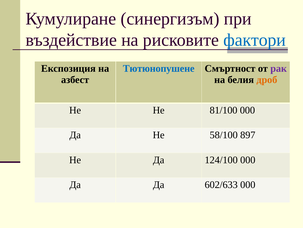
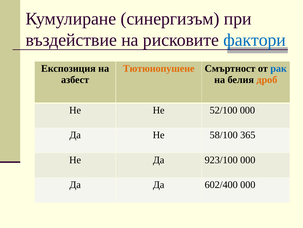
Тютюнопушене colour: blue -> orange (159, 68)
рак colour: purple -> blue (279, 68)
81/100: 81/100 -> 52/100 (224, 110)
897: 897 -> 365 (248, 135)
124/100: 124/100 -> 923/100 (221, 159)
602/633: 602/633 -> 602/400 (221, 184)
